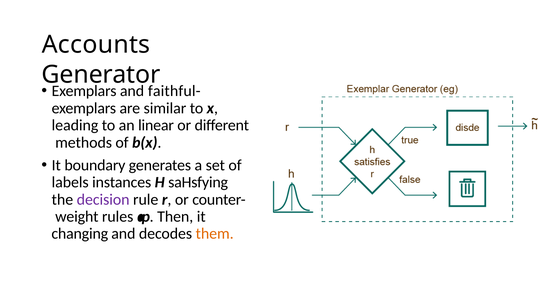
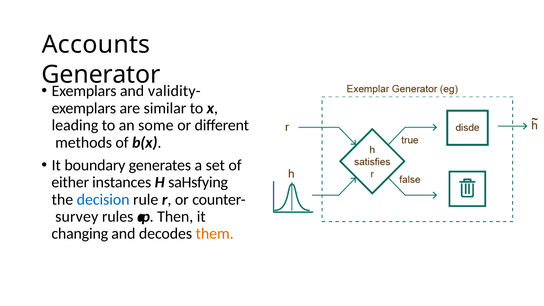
faithful-: faithful- -> validity- (174, 91)
linear: linear -> some (156, 125)
labels: labels -> either (70, 182)
decision colour: purple -> blue (103, 199)
weight: weight -> survey (77, 217)
